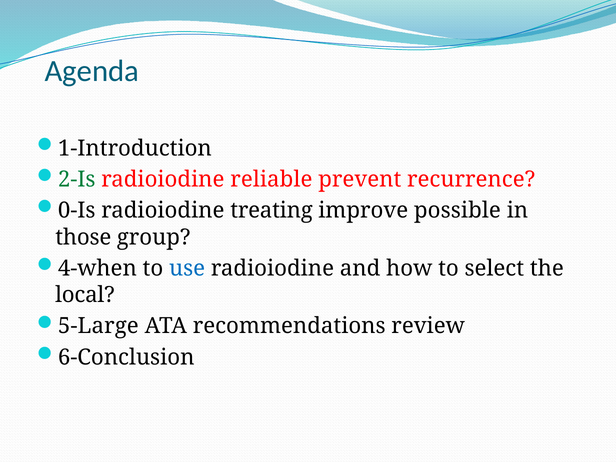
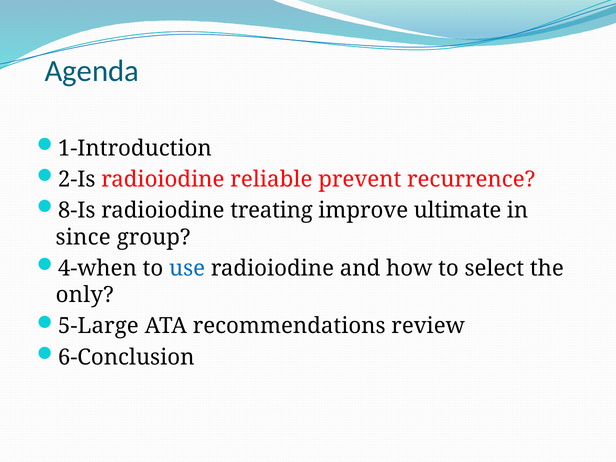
2-Is colour: green -> black (77, 179)
0-Is: 0-Is -> 8-Is (77, 211)
possible: possible -> ultimate (458, 211)
those: those -> since (83, 237)
local: local -> only (85, 295)
